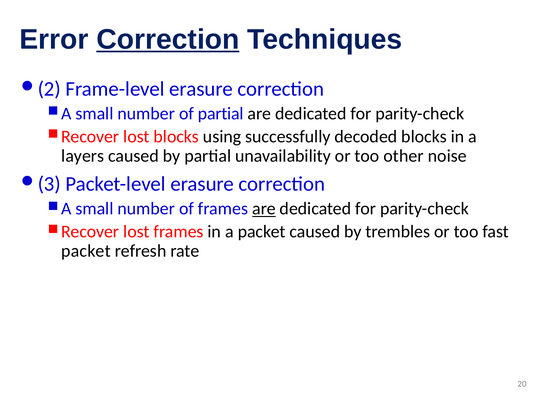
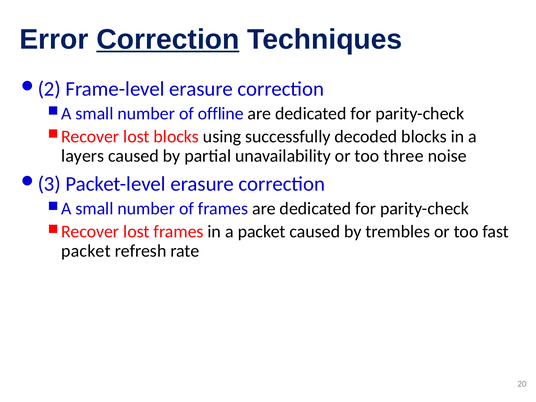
of partial: partial -> offline (221, 113)
other: other -> three (404, 156)
are underline: present -> none (264, 209)
